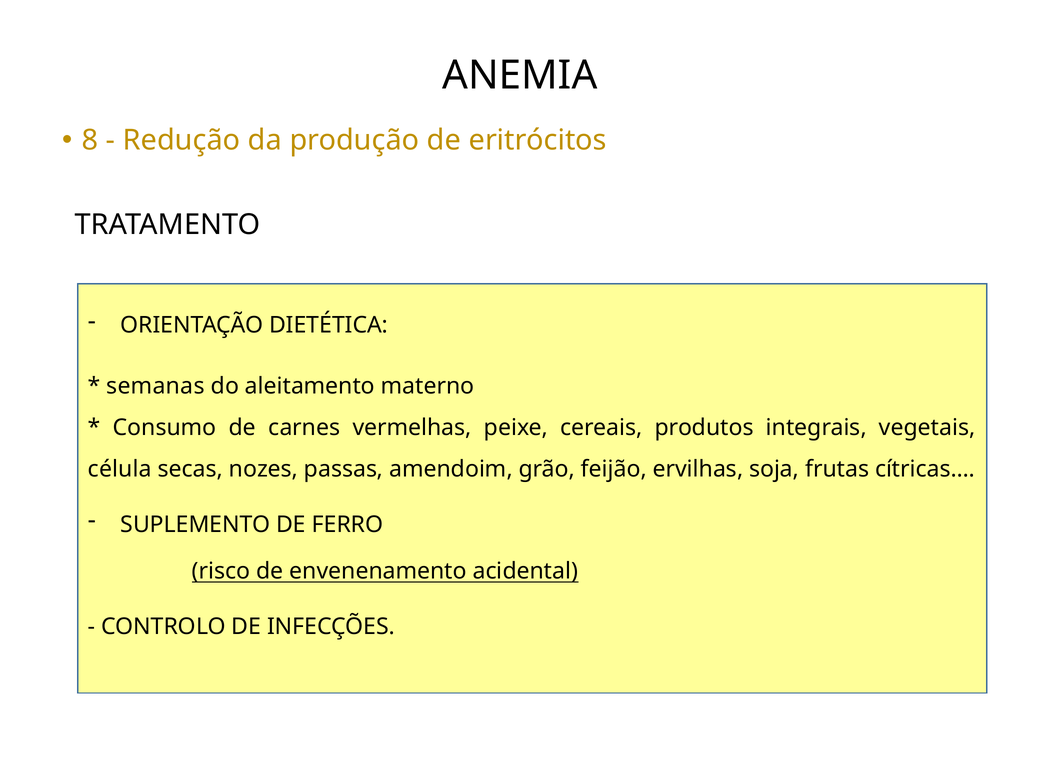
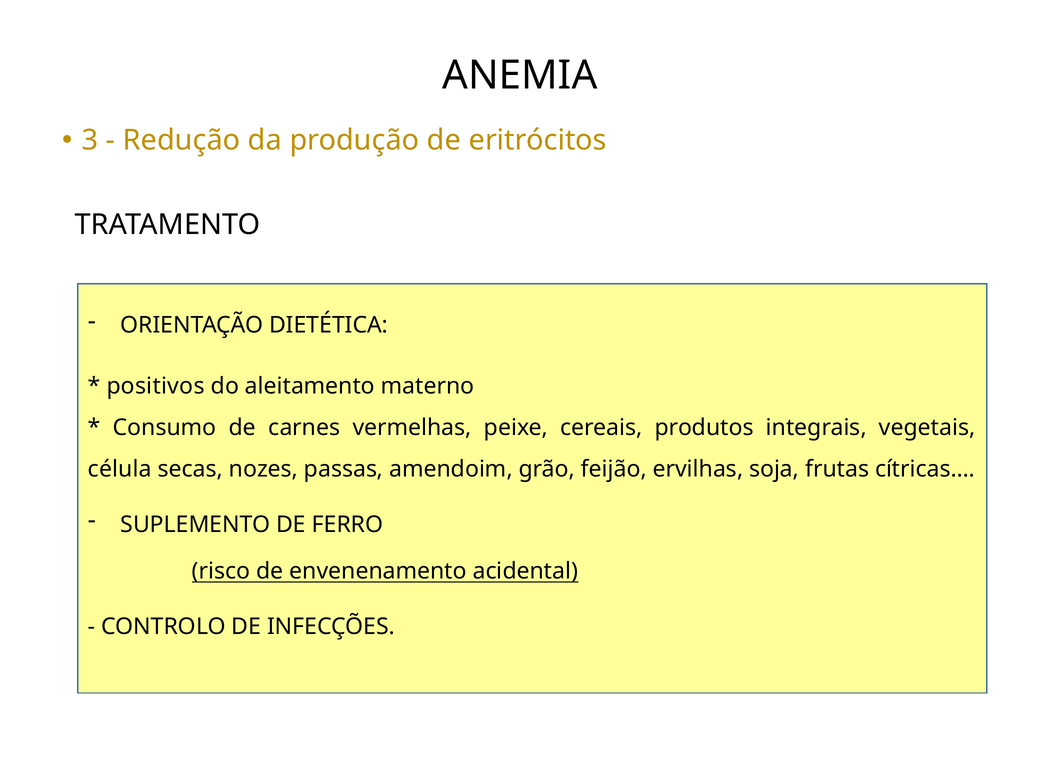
8: 8 -> 3 (90, 140)
semanas: semanas -> positivos (156, 386)
